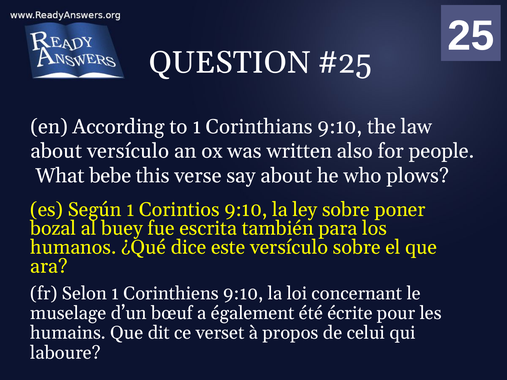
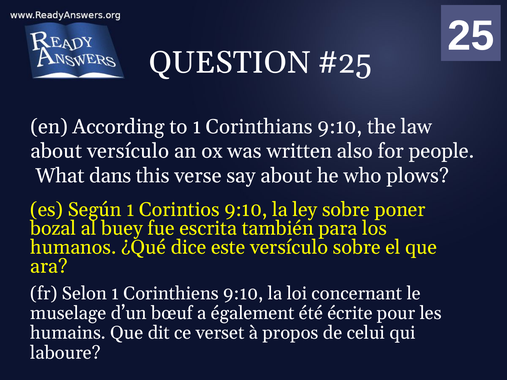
bebe: bebe -> dans (110, 176)
